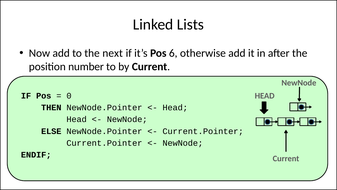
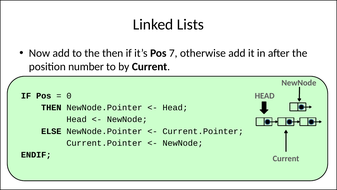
the next: next -> then (113, 53)
6: 6 -> 7 (173, 53)
